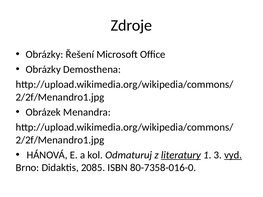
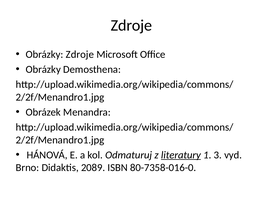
Obrázky Řešení: Řešení -> Zdroje (80, 54)
vyd underline: present -> none (233, 155)
2085: 2085 -> 2089 (93, 168)
